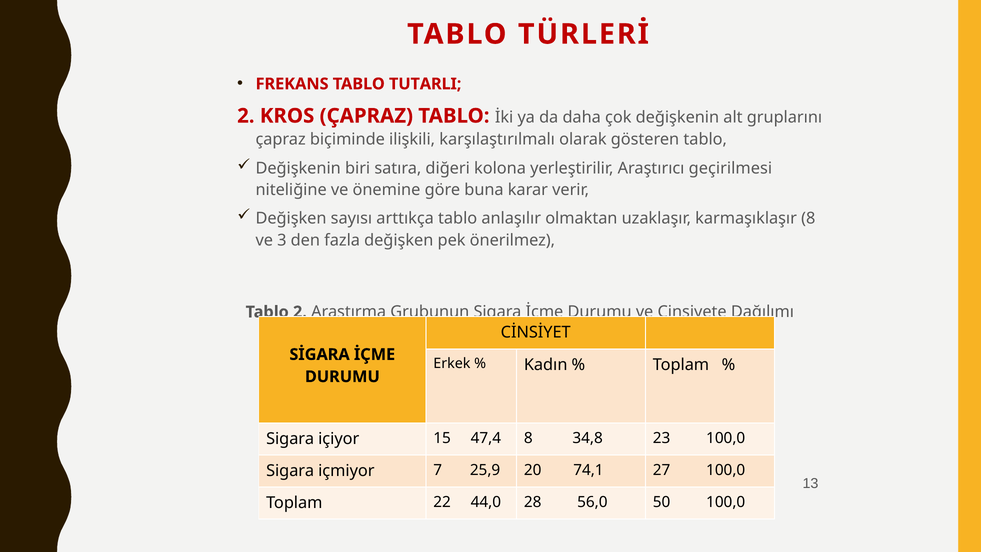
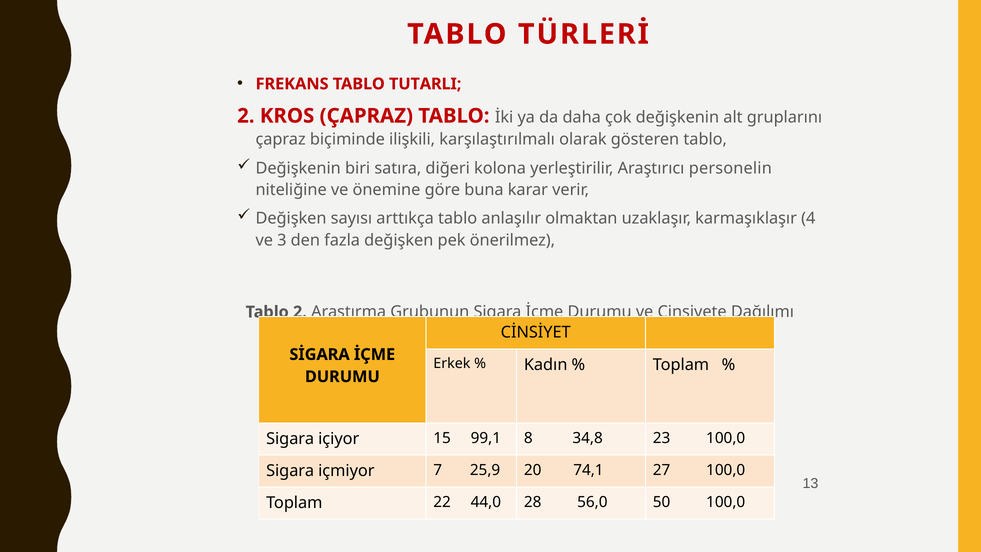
geçirilmesi: geçirilmesi -> personelin (730, 168)
karmaşıklaşır 8: 8 -> 4 (808, 219)
47,4: 47,4 -> 99,1 (486, 438)
